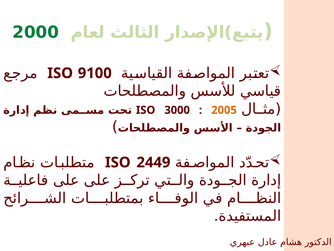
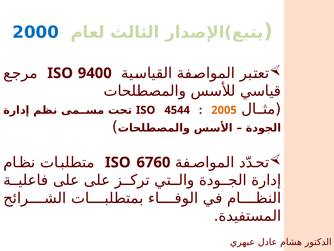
2000 colour: green -> blue (36, 32)
9100: 9100 -> 9400 (95, 73)
3000: 3000 -> 4544 (177, 110)
2449: 2449 -> 6760 (153, 162)
